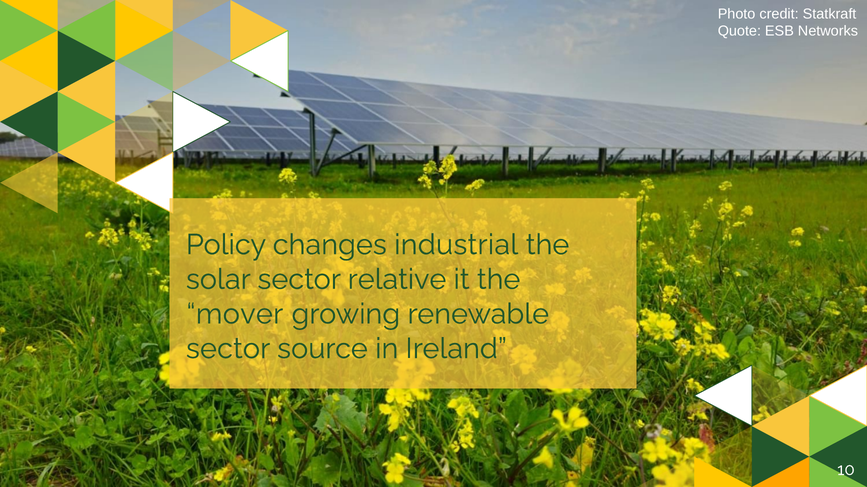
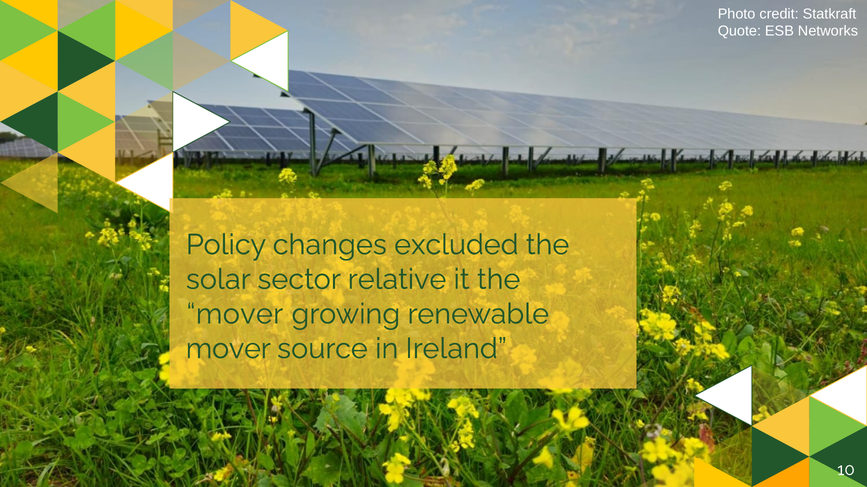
industrial: industrial -> excluded (456, 245)
sector: sector -> mover (228, 349)
